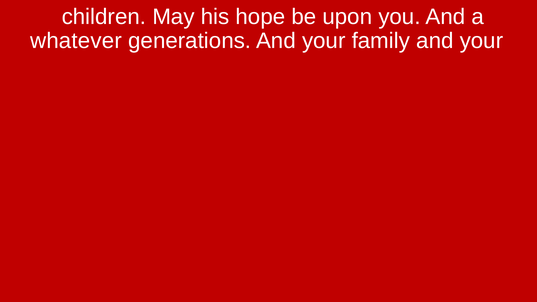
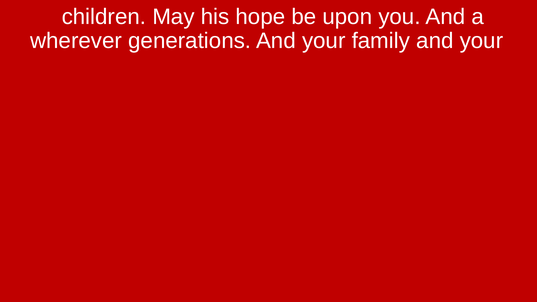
whatever: whatever -> wherever (76, 41)
